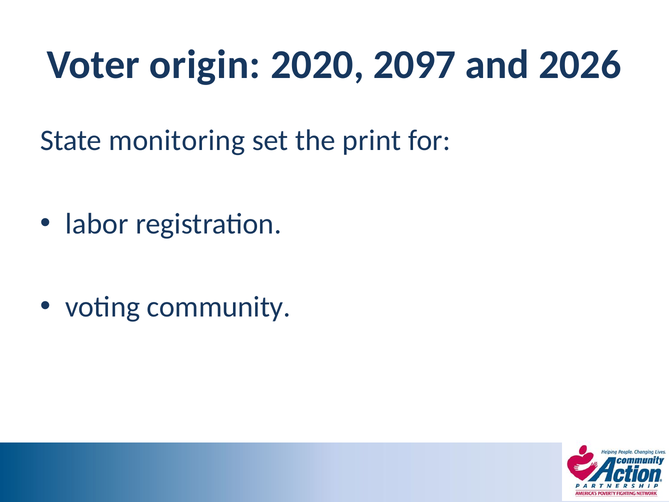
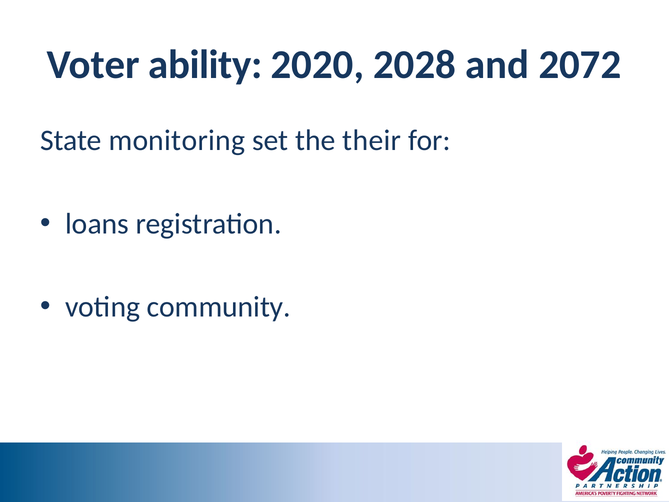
origin: origin -> ability (205, 65)
2097: 2097 -> 2028 (415, 65)
2026: 2026 -> 2072 (580, 65)
print: print -> their (372, 140)
labor: labor -> loans (97, 224)
